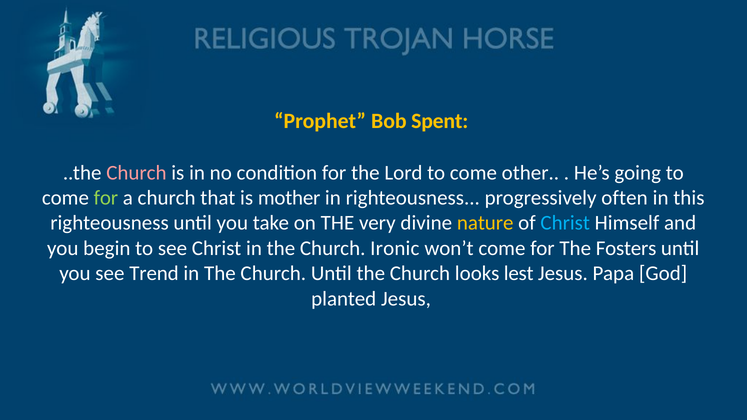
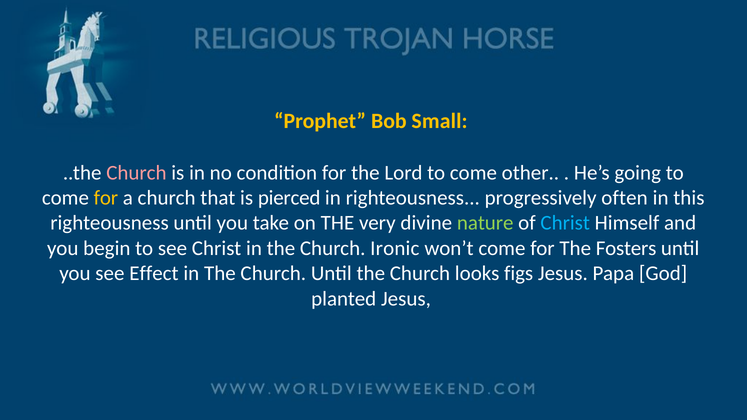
Spent: Spent -> Small (440, 121)
for colour: light green -> yellow (106, 198)
mother: mother -> pierced (289, 198)
nature colour: yellow -> light green (485, 223)
Trend: Trend -> Effect (154, 274)
lest: lest -> figs (519, 274)
